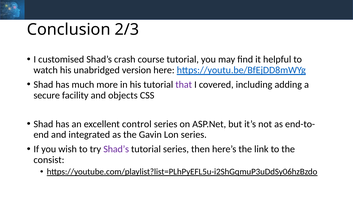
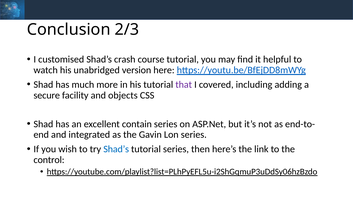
control: control -> contain (137, 124)
Shad’s colour: purple -> blue (116, 149)
consist: consist -> control (49, 160)
